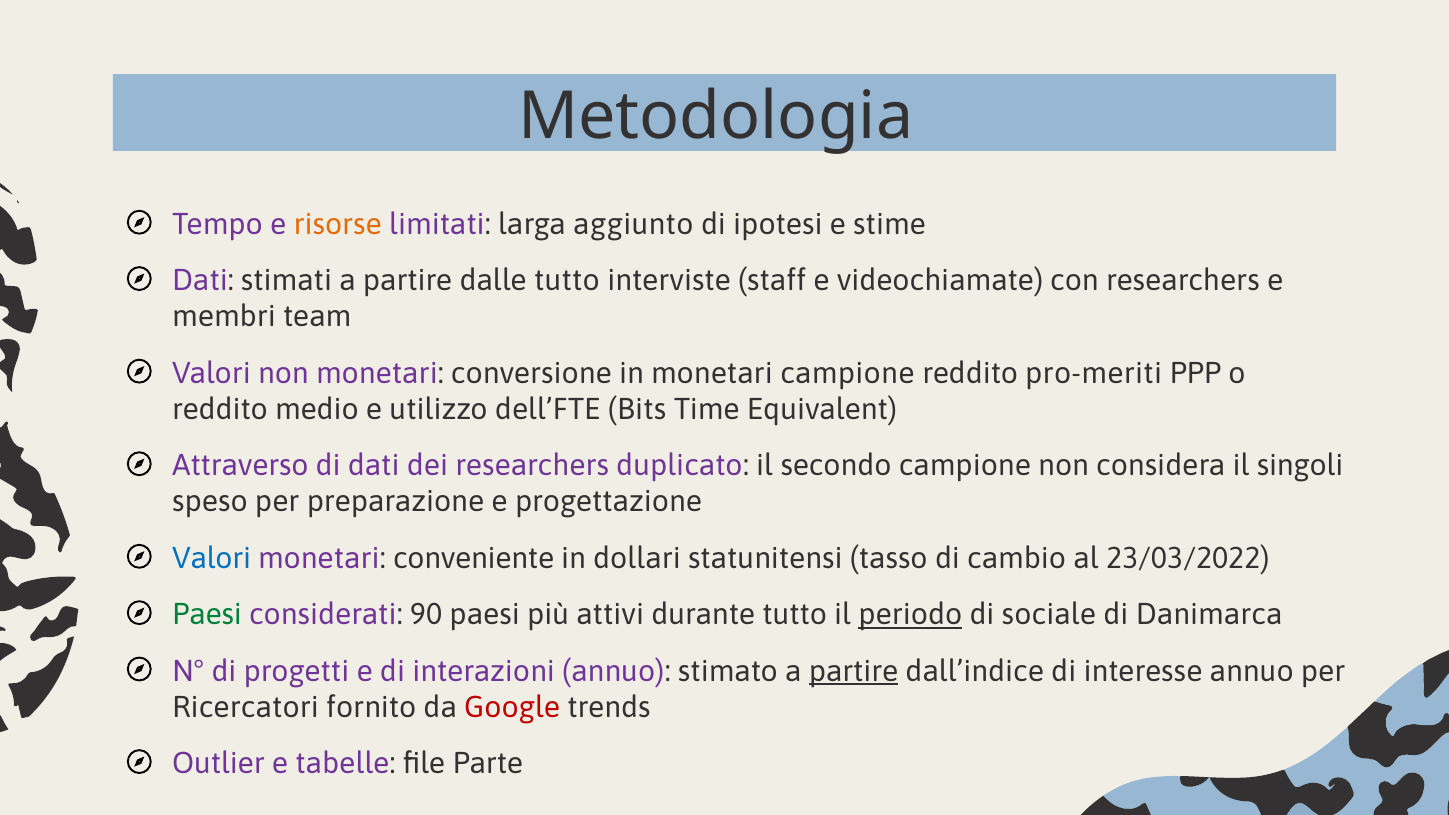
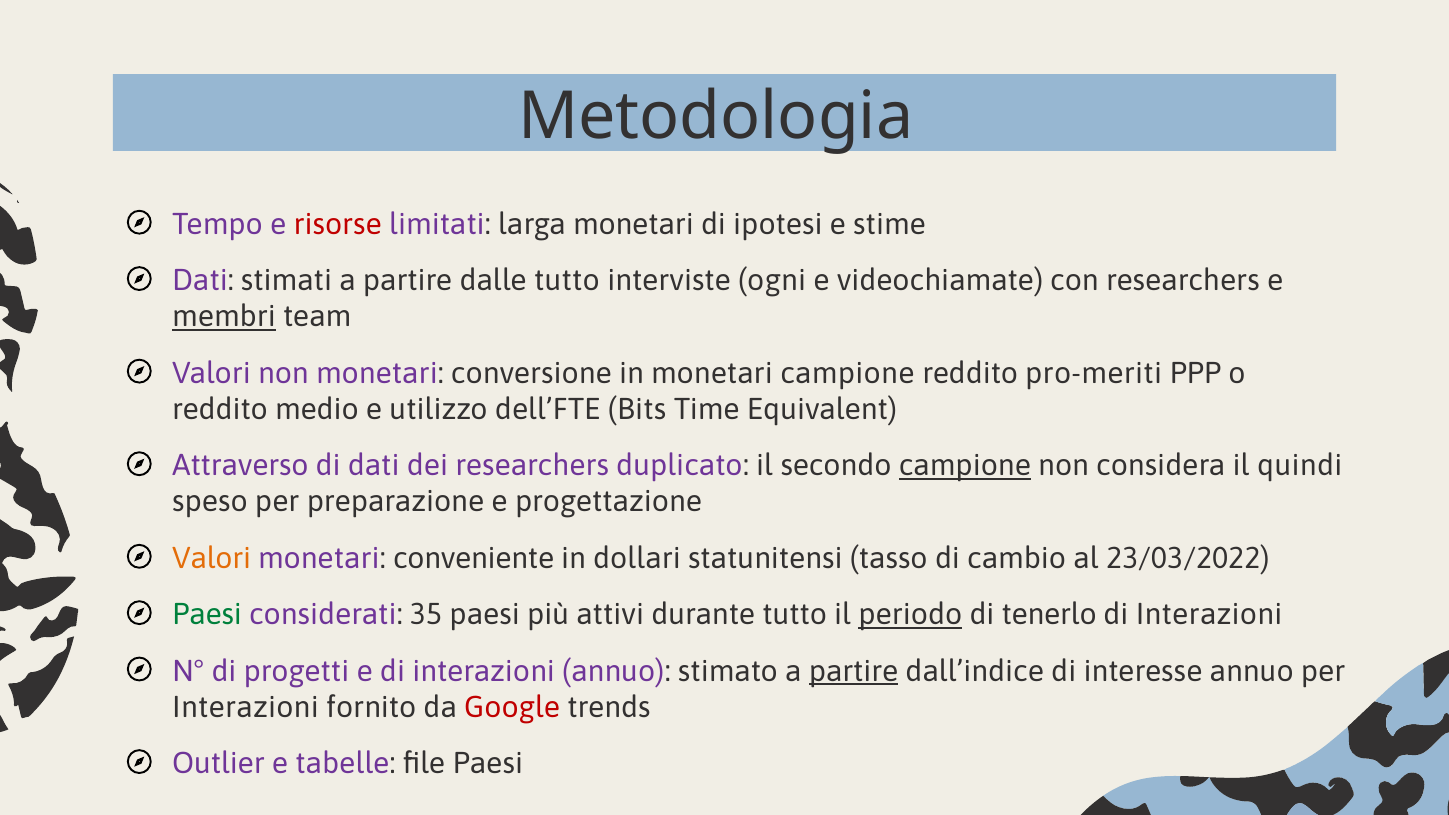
risorse colour: orange -> red (338, 224)
larga aggiunto: aggiunto -> monetari (633, 224)
staff: staff -> ogni (772, 281)
membri underline: none -> present (224, 317)
campione underline: none -> present (965, 466)
singoli: singoli -> quindi (1300, 466)
Valori colour: blue -> orange (212, 558)
90: 90 -> 35 (426, 615)
sociale: sociale -> tenerlo (1049, 615)
Danimarca: Danimarca -> Interazioni (1209, 615)
Ricercatori: Ricercatori -> Interazioni (245, 707)
file Parte: Parte -> Paesi (488, 764)
